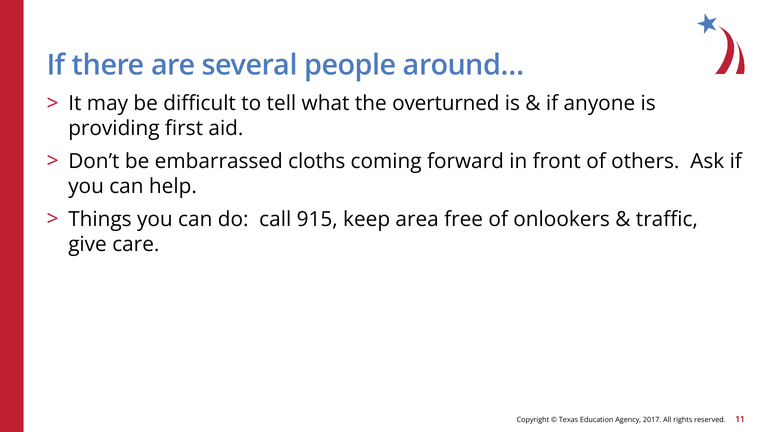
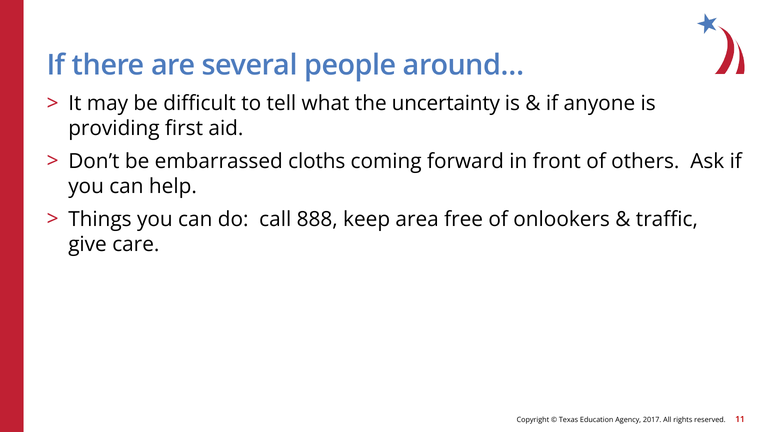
overturned: overturned -> uncertainty (446, 103)
915: 915 -> 888 (317, 219)
